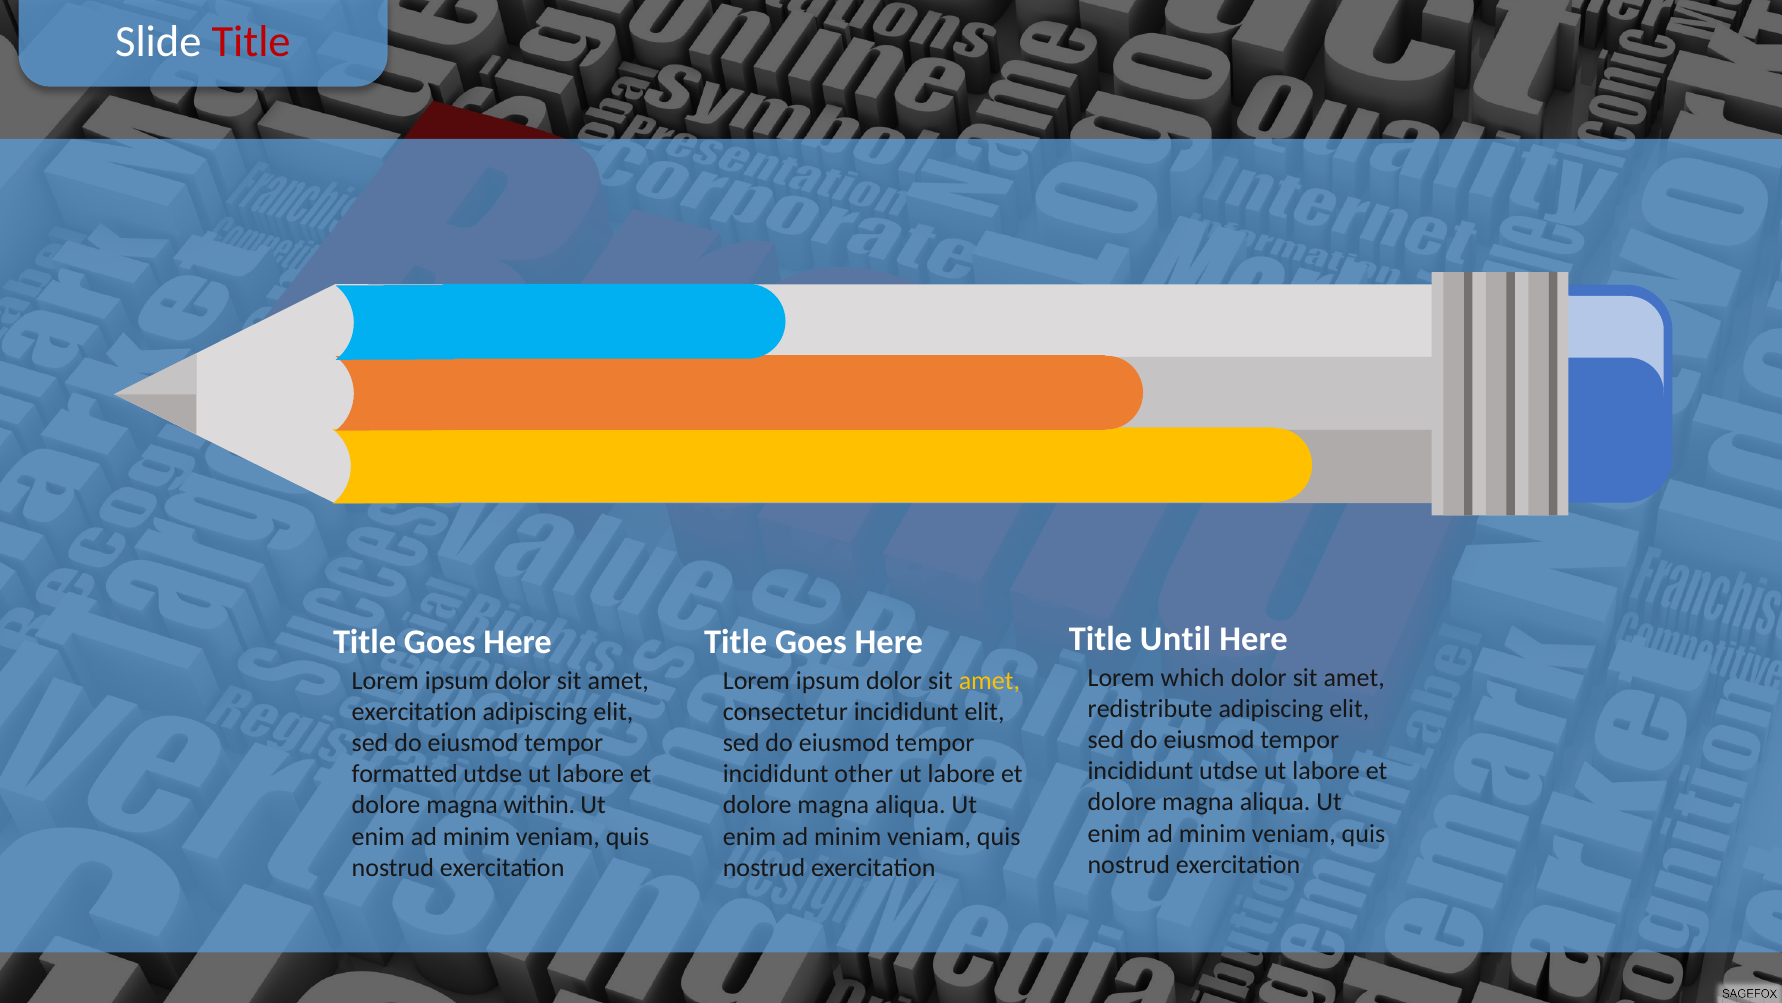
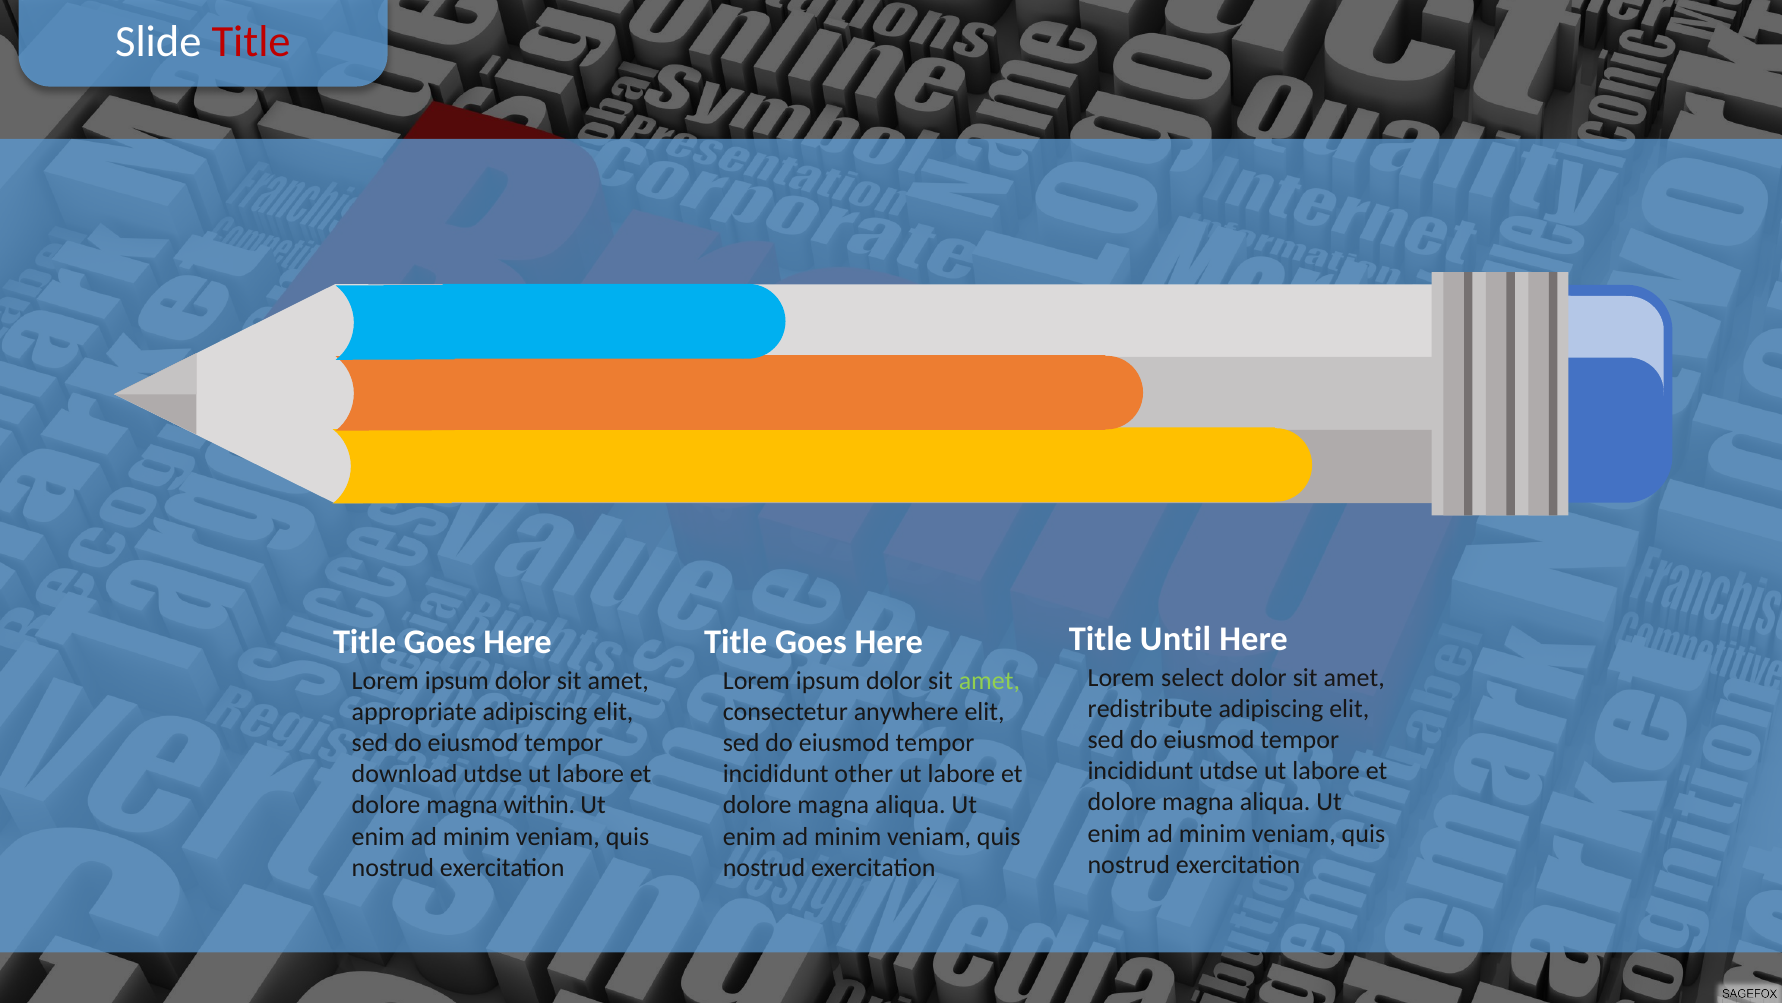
which: which -> select (1193, 677)
amet colour: yellow -> light green (989, 680)
exercitation: exercitation -> appropriate (414, 711)
consectetur incididunt: incididunt -> anywhere (906, 711)
formatted: formatted -> download (405, 774)
